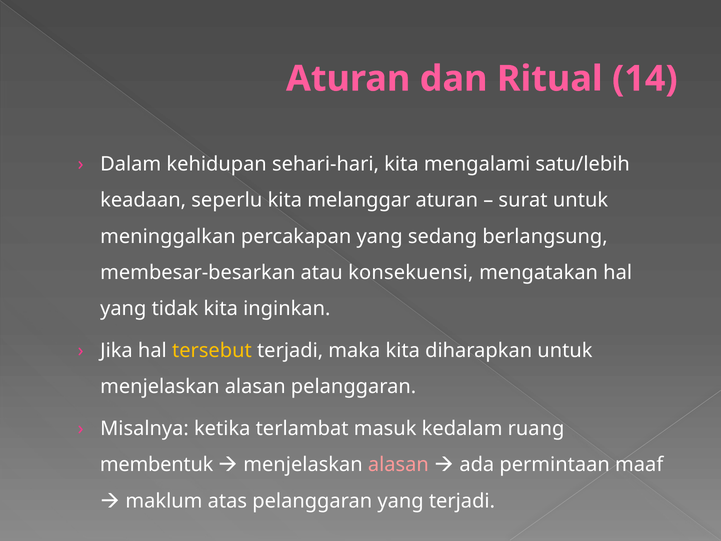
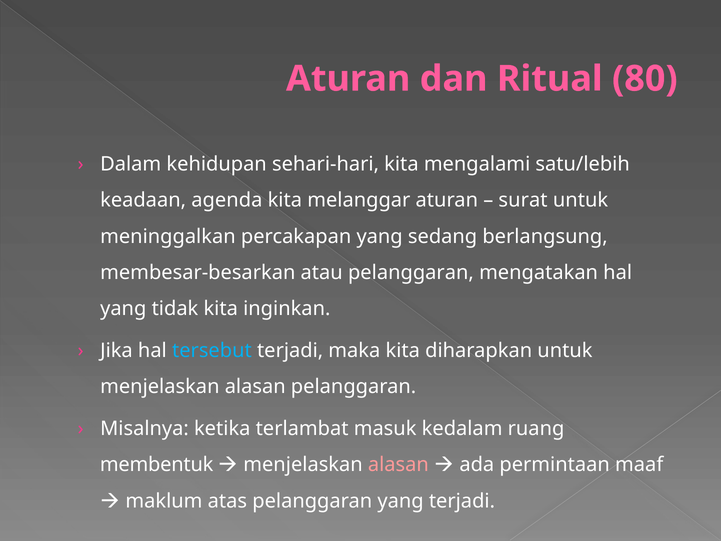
14: 14 -> 80 (645, 79)
seperlu: seperlu -> agenda (227, 200)
atau konsekuensi: konsekuensi -> pelanggaran (411, 272)
tersebut colour: yellow -> light blue (212, 350)
